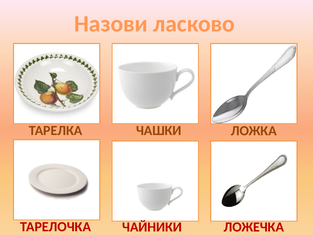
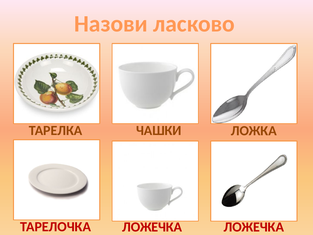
ТАРЕЛОЧКА ЧАЙНИКИ: ЧАЙНИКИ -> ЛОЖЕЧКА (152, 227)
